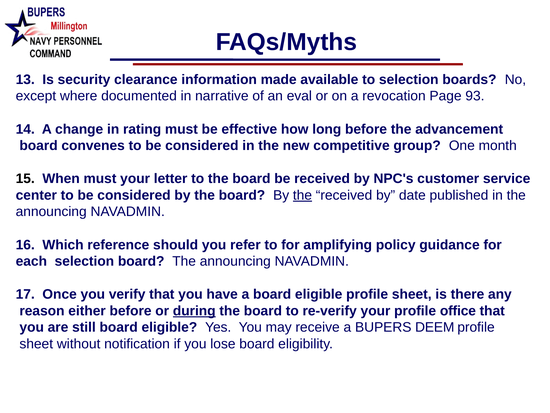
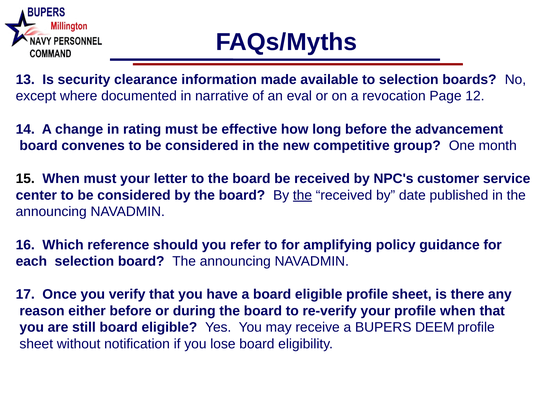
93: 93 -> 12 (475, 96)
during underline: present -> none (194, 311)
profile office: office -> when (458, 311)
